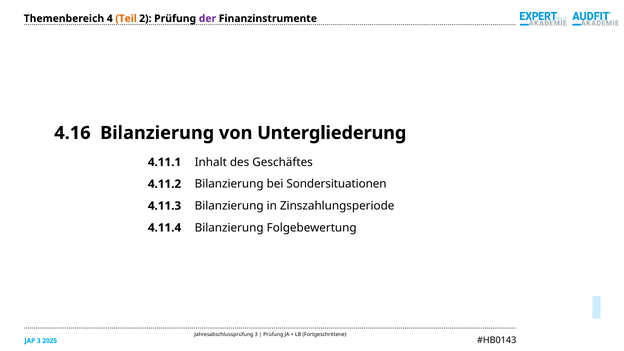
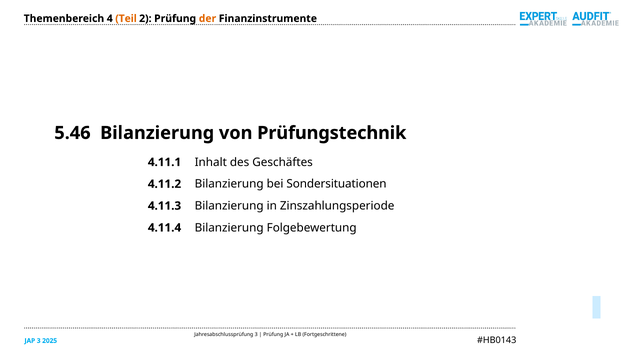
der colour: purple -> orange (207, 19)
4.16: 4.16 -> 5.46 (72, 133)
Untergliederung: Untergliederung -> Prüfungstechnik (332, 133)
